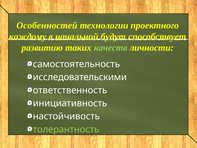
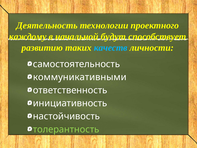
Особенностей: Особенностей -> Деятельность (47, 25)
качеств colour: light green -> light blue (111, 48)
исследовательскими: исследовательскими -> коммуникативными (80, 77)
